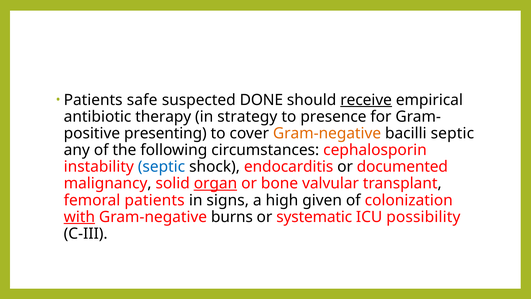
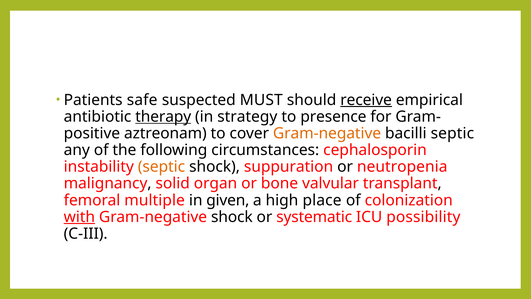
DONE: DONE -> MUST (261, 100)
therapy underline: none -> present (163, 117)
presenting: presenting -> aztreonam (165, 133)
septic colour: blue -> orange (161, 167)
endocarditis: endocarditis -> suppuration (289, 167)
documented: documented -> neutropenia (402, 167)
organ underline: present -> none (215, 183)
femoral patients: patients -> multiple (155, 200)
signs: signs -> given (228, 200)
given: given -> place (322, 200)
Gram-negative burns: burns -> shock (232, 217)
